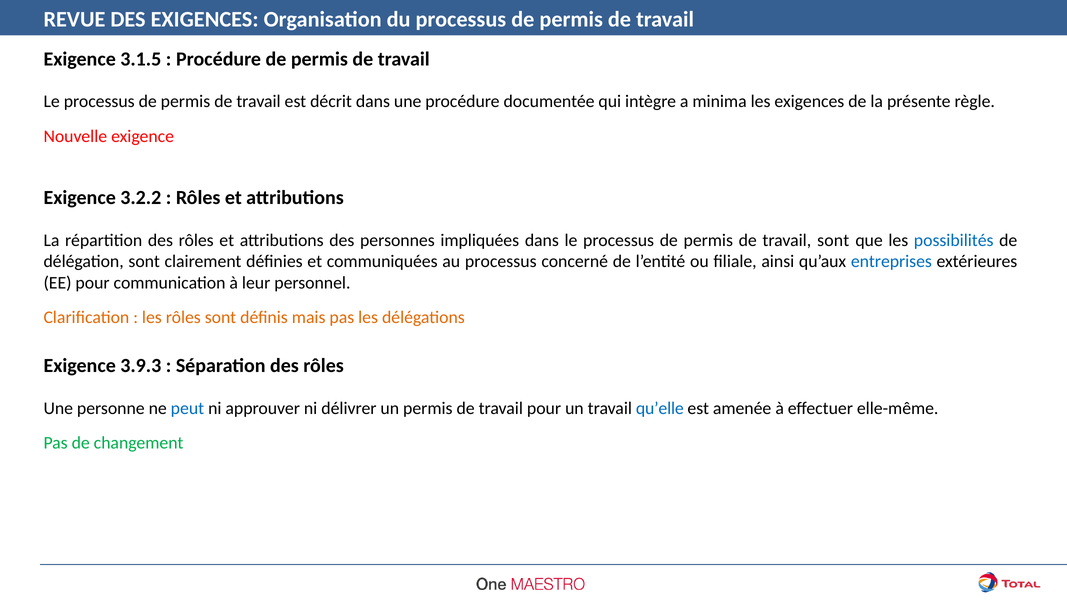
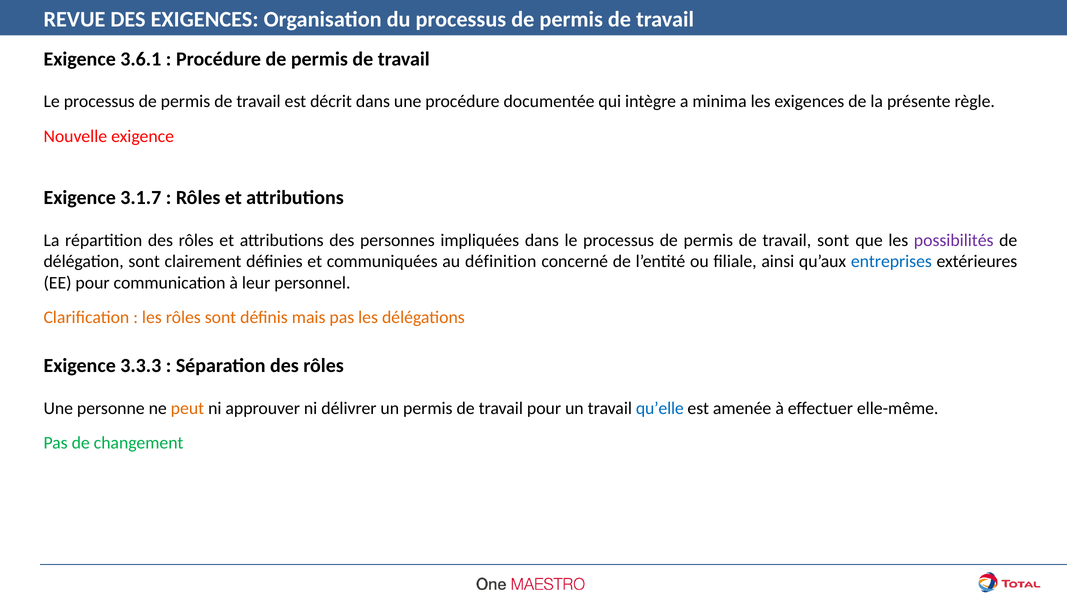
3.1.5: 3.1.5 -> 3.6.1 (141, 59)
3.2.2: 3.2.2 -> 3.1.7 (141, 198)
possibilités colour: blue -> purple (954, 240)
au processus: processus -> définition (501, 262)
3.9.3: 3.9.3 -> 3.3.3 (141, 366)
peut colour: blue -> orange (187, 408)
